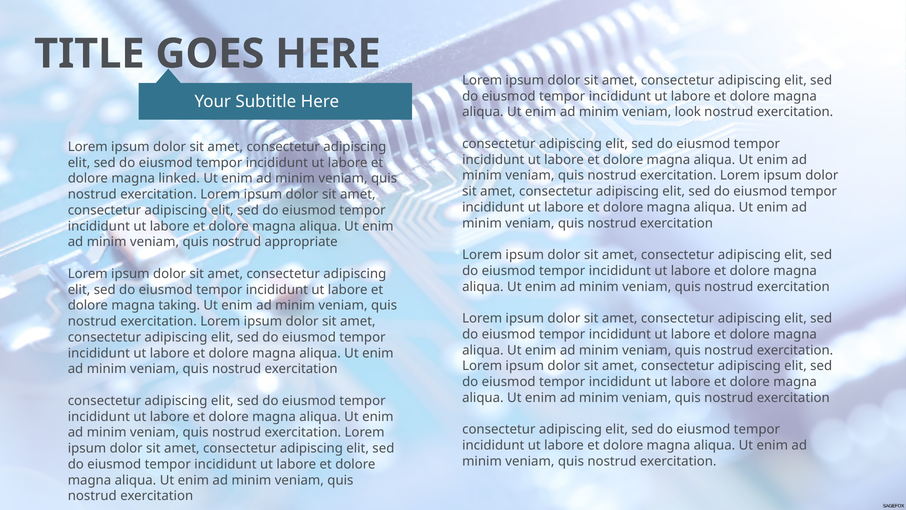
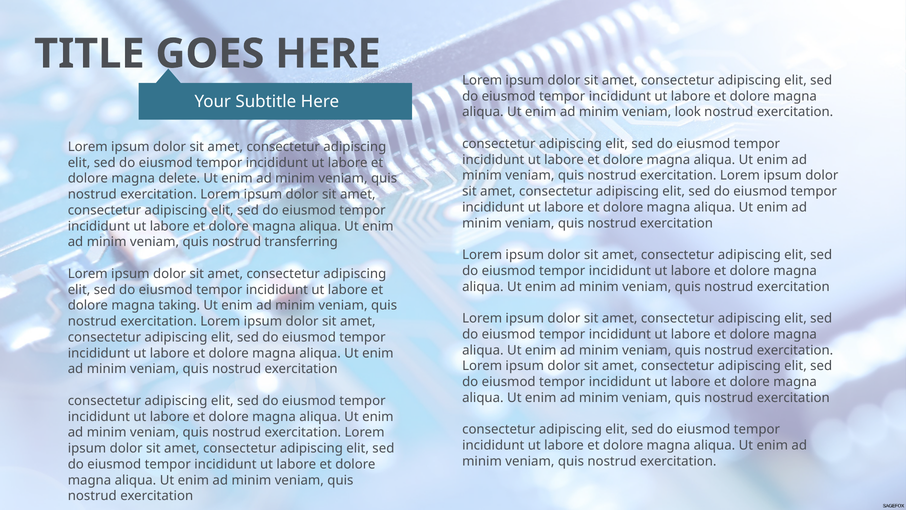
linked: linked -> delete (179, 178)
appropriate: appropriate -> transferring (301, 242)
